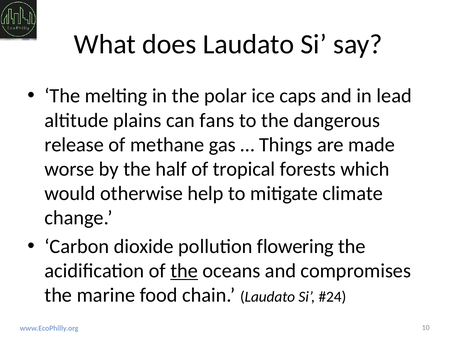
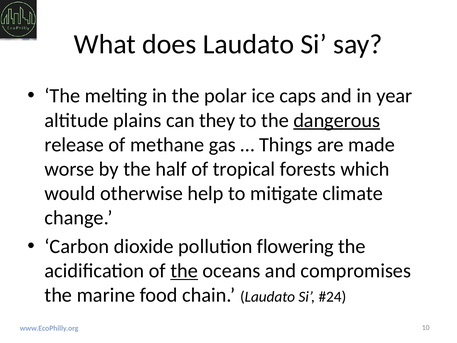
lead: lead -> year (394, 96)
fans: fans -> they (217, 120)
dangerous underline: none -> present (337, 120)
